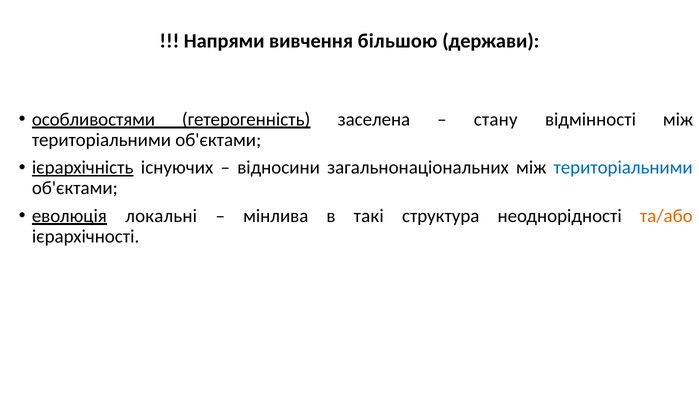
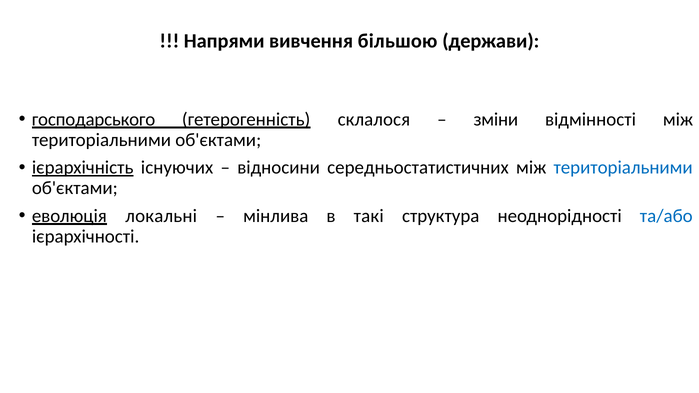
особливостями: особливостями -> господарського (94, 119)
заселена: заселена -> склалося (374, 119)
стану: стану -> зміни (496, 119)
загальнонаціональних: загальнонаціональних -> середньостатистичних (418, 168)
та/або colour: orange -> blue (666, 216)
